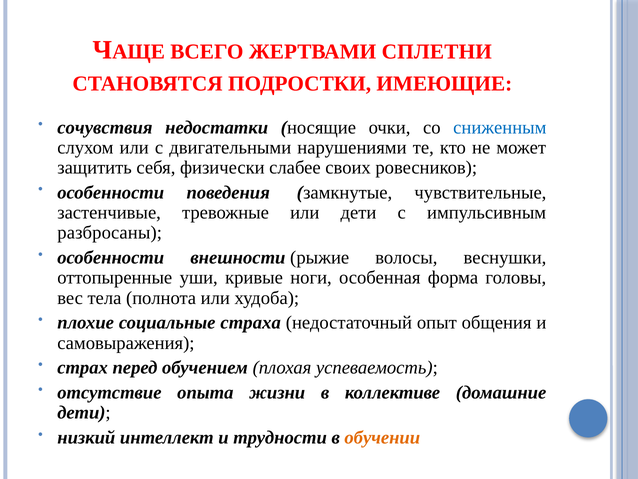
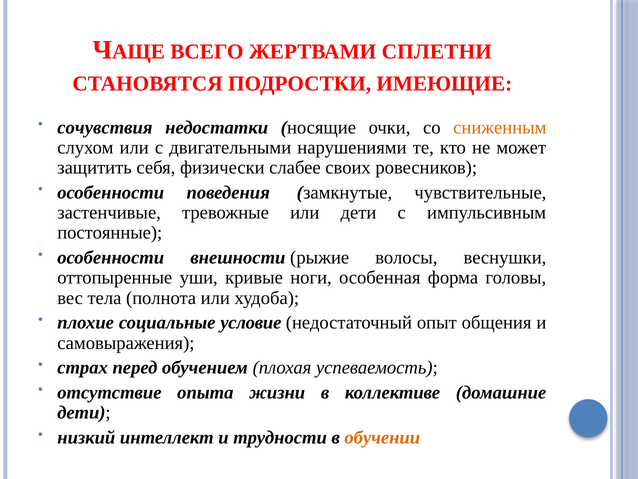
сниженным colour: blue -> orange (500, 127)
разбросаны: разбросаны -> постоянные (110, 233)
страха: страха -> условие (251, 322)
